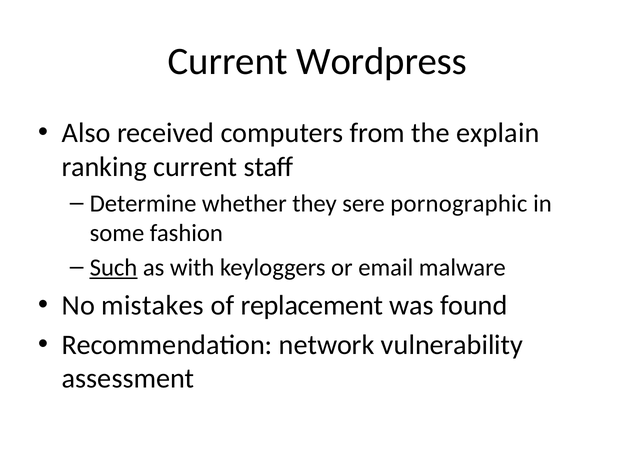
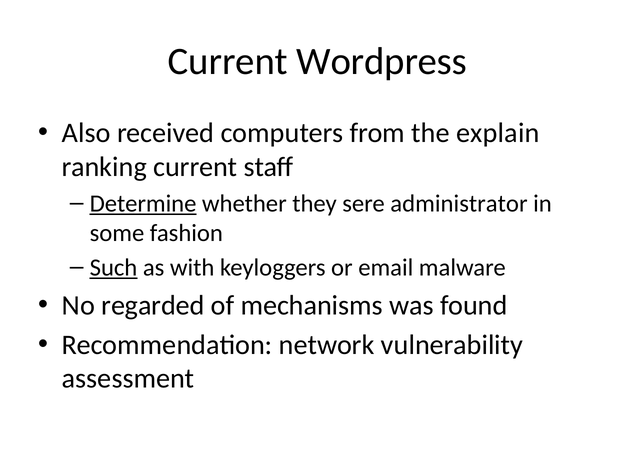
Determine underline: none -> present (143, 204)
pornographic: pornographic -> administrator (459, 204)
mistakes: mistakes -> regarded (153, 305)
replacement: replacement -> mechanisms (312, 305)
